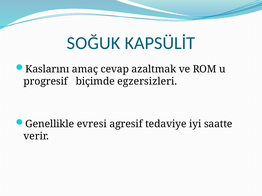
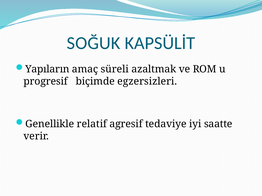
Kaslarını: Kaslarını -> Yapıların (47, 69)
cevap: cevap -> süreli (115, 69)
evresi: evresi -> relatif (92, 124)
